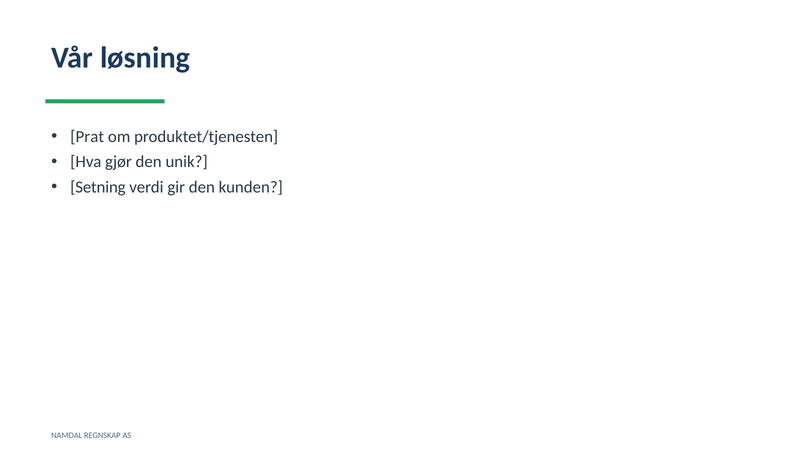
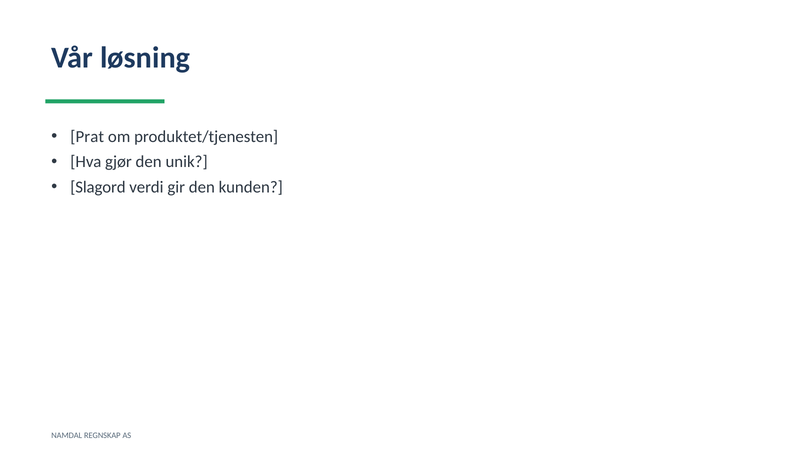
Setning: Setning -> Slagord (98, 187)
